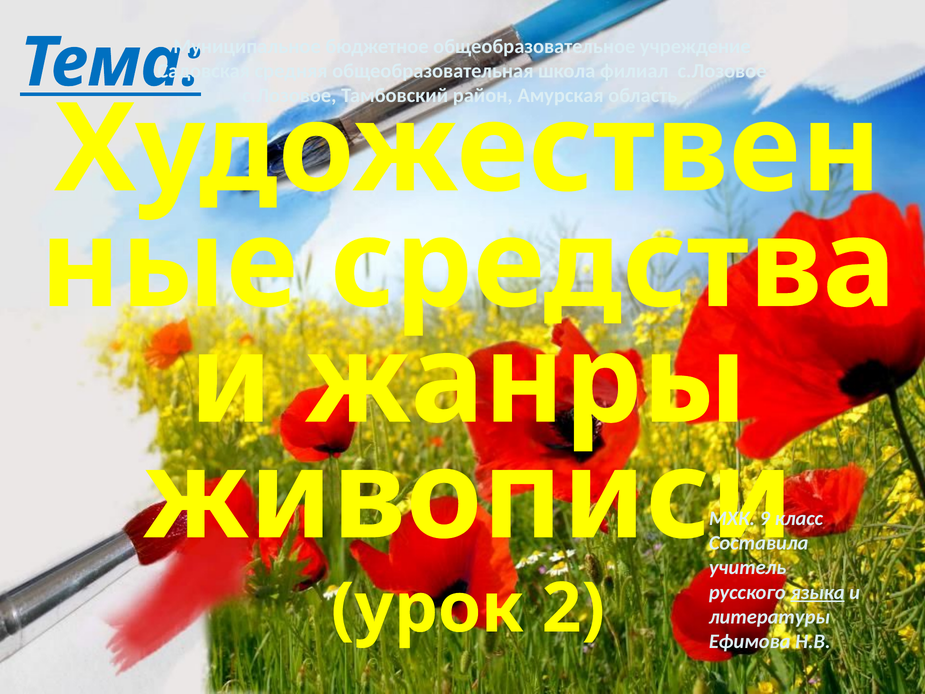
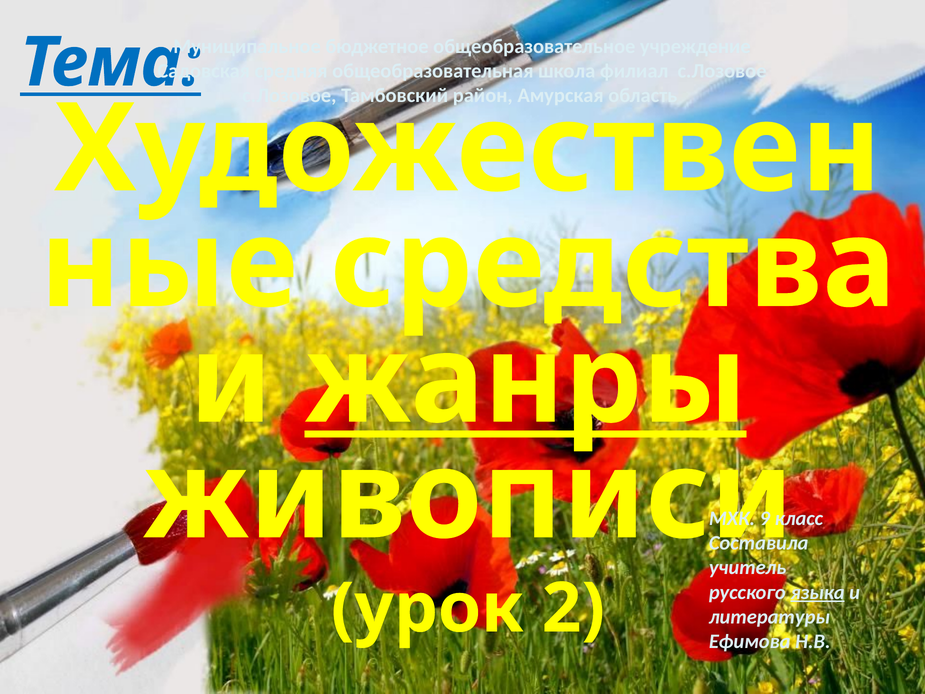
жанры underline: none -> present (526, 381)
